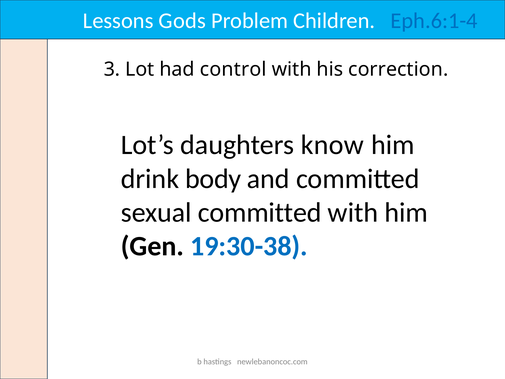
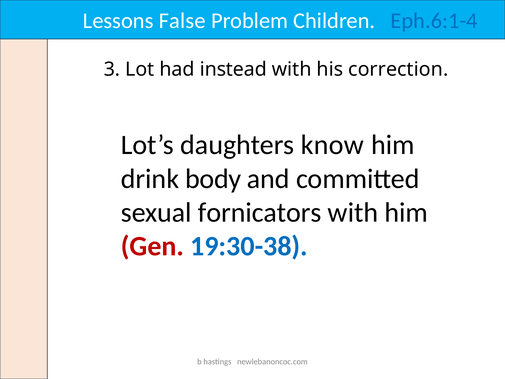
Gods: Gods -> False (182, 21)
control: control -> instead (233, 69)
sexual committed: committed -> fornicators (260, 212)
Gen colour: black -> red (152, 246)
